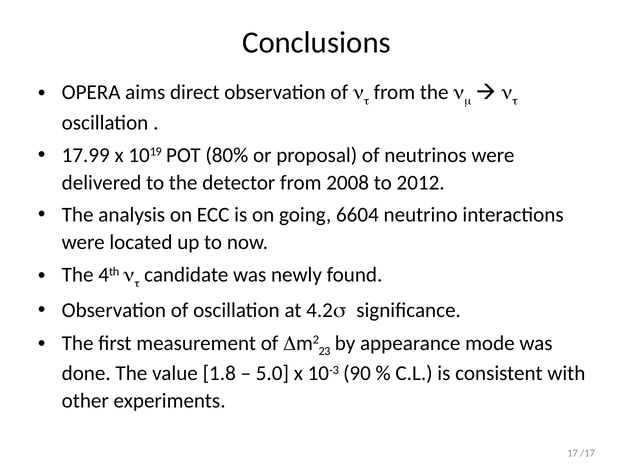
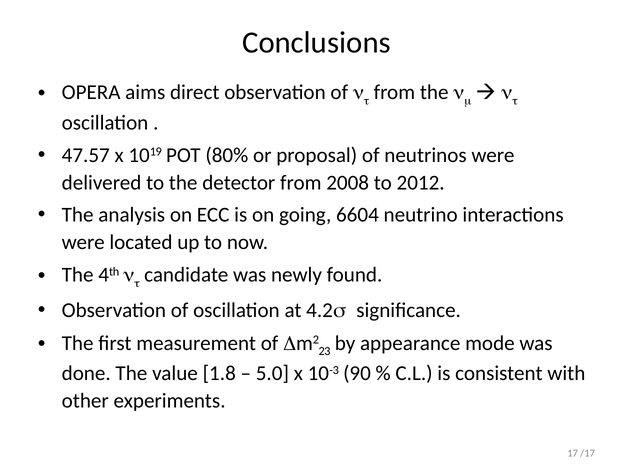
17.99: 17.99 -> 47.57 (86, 155)
